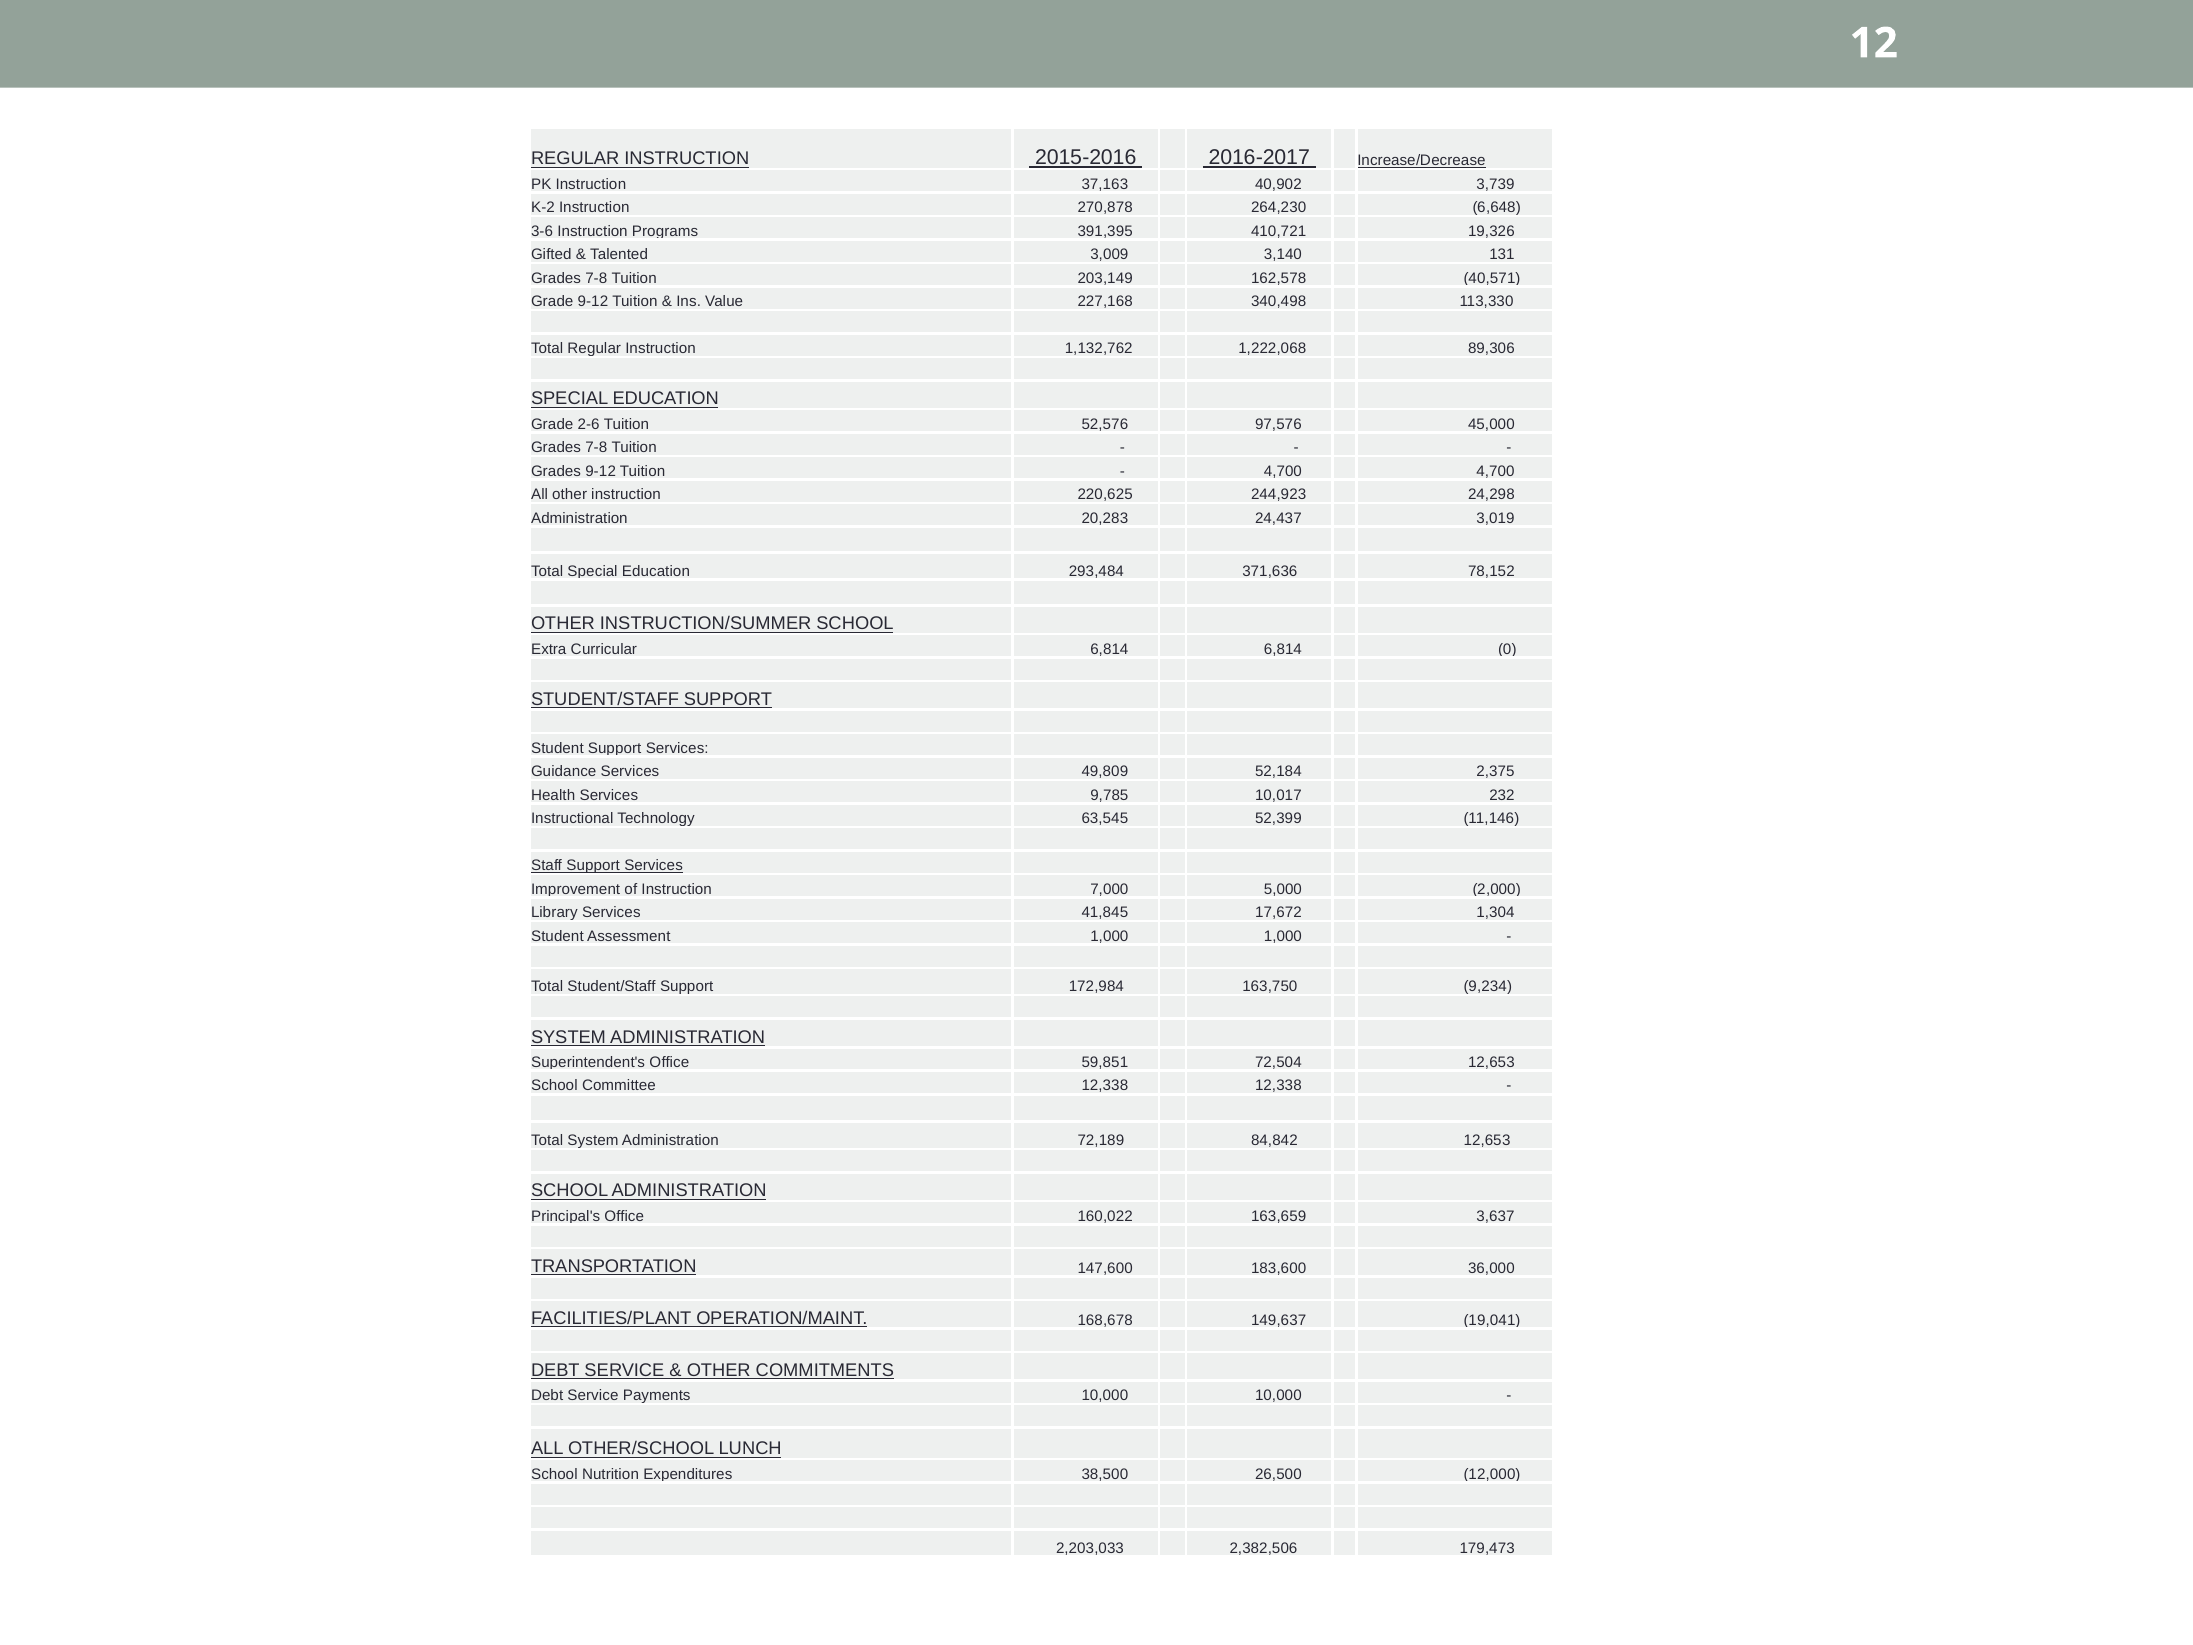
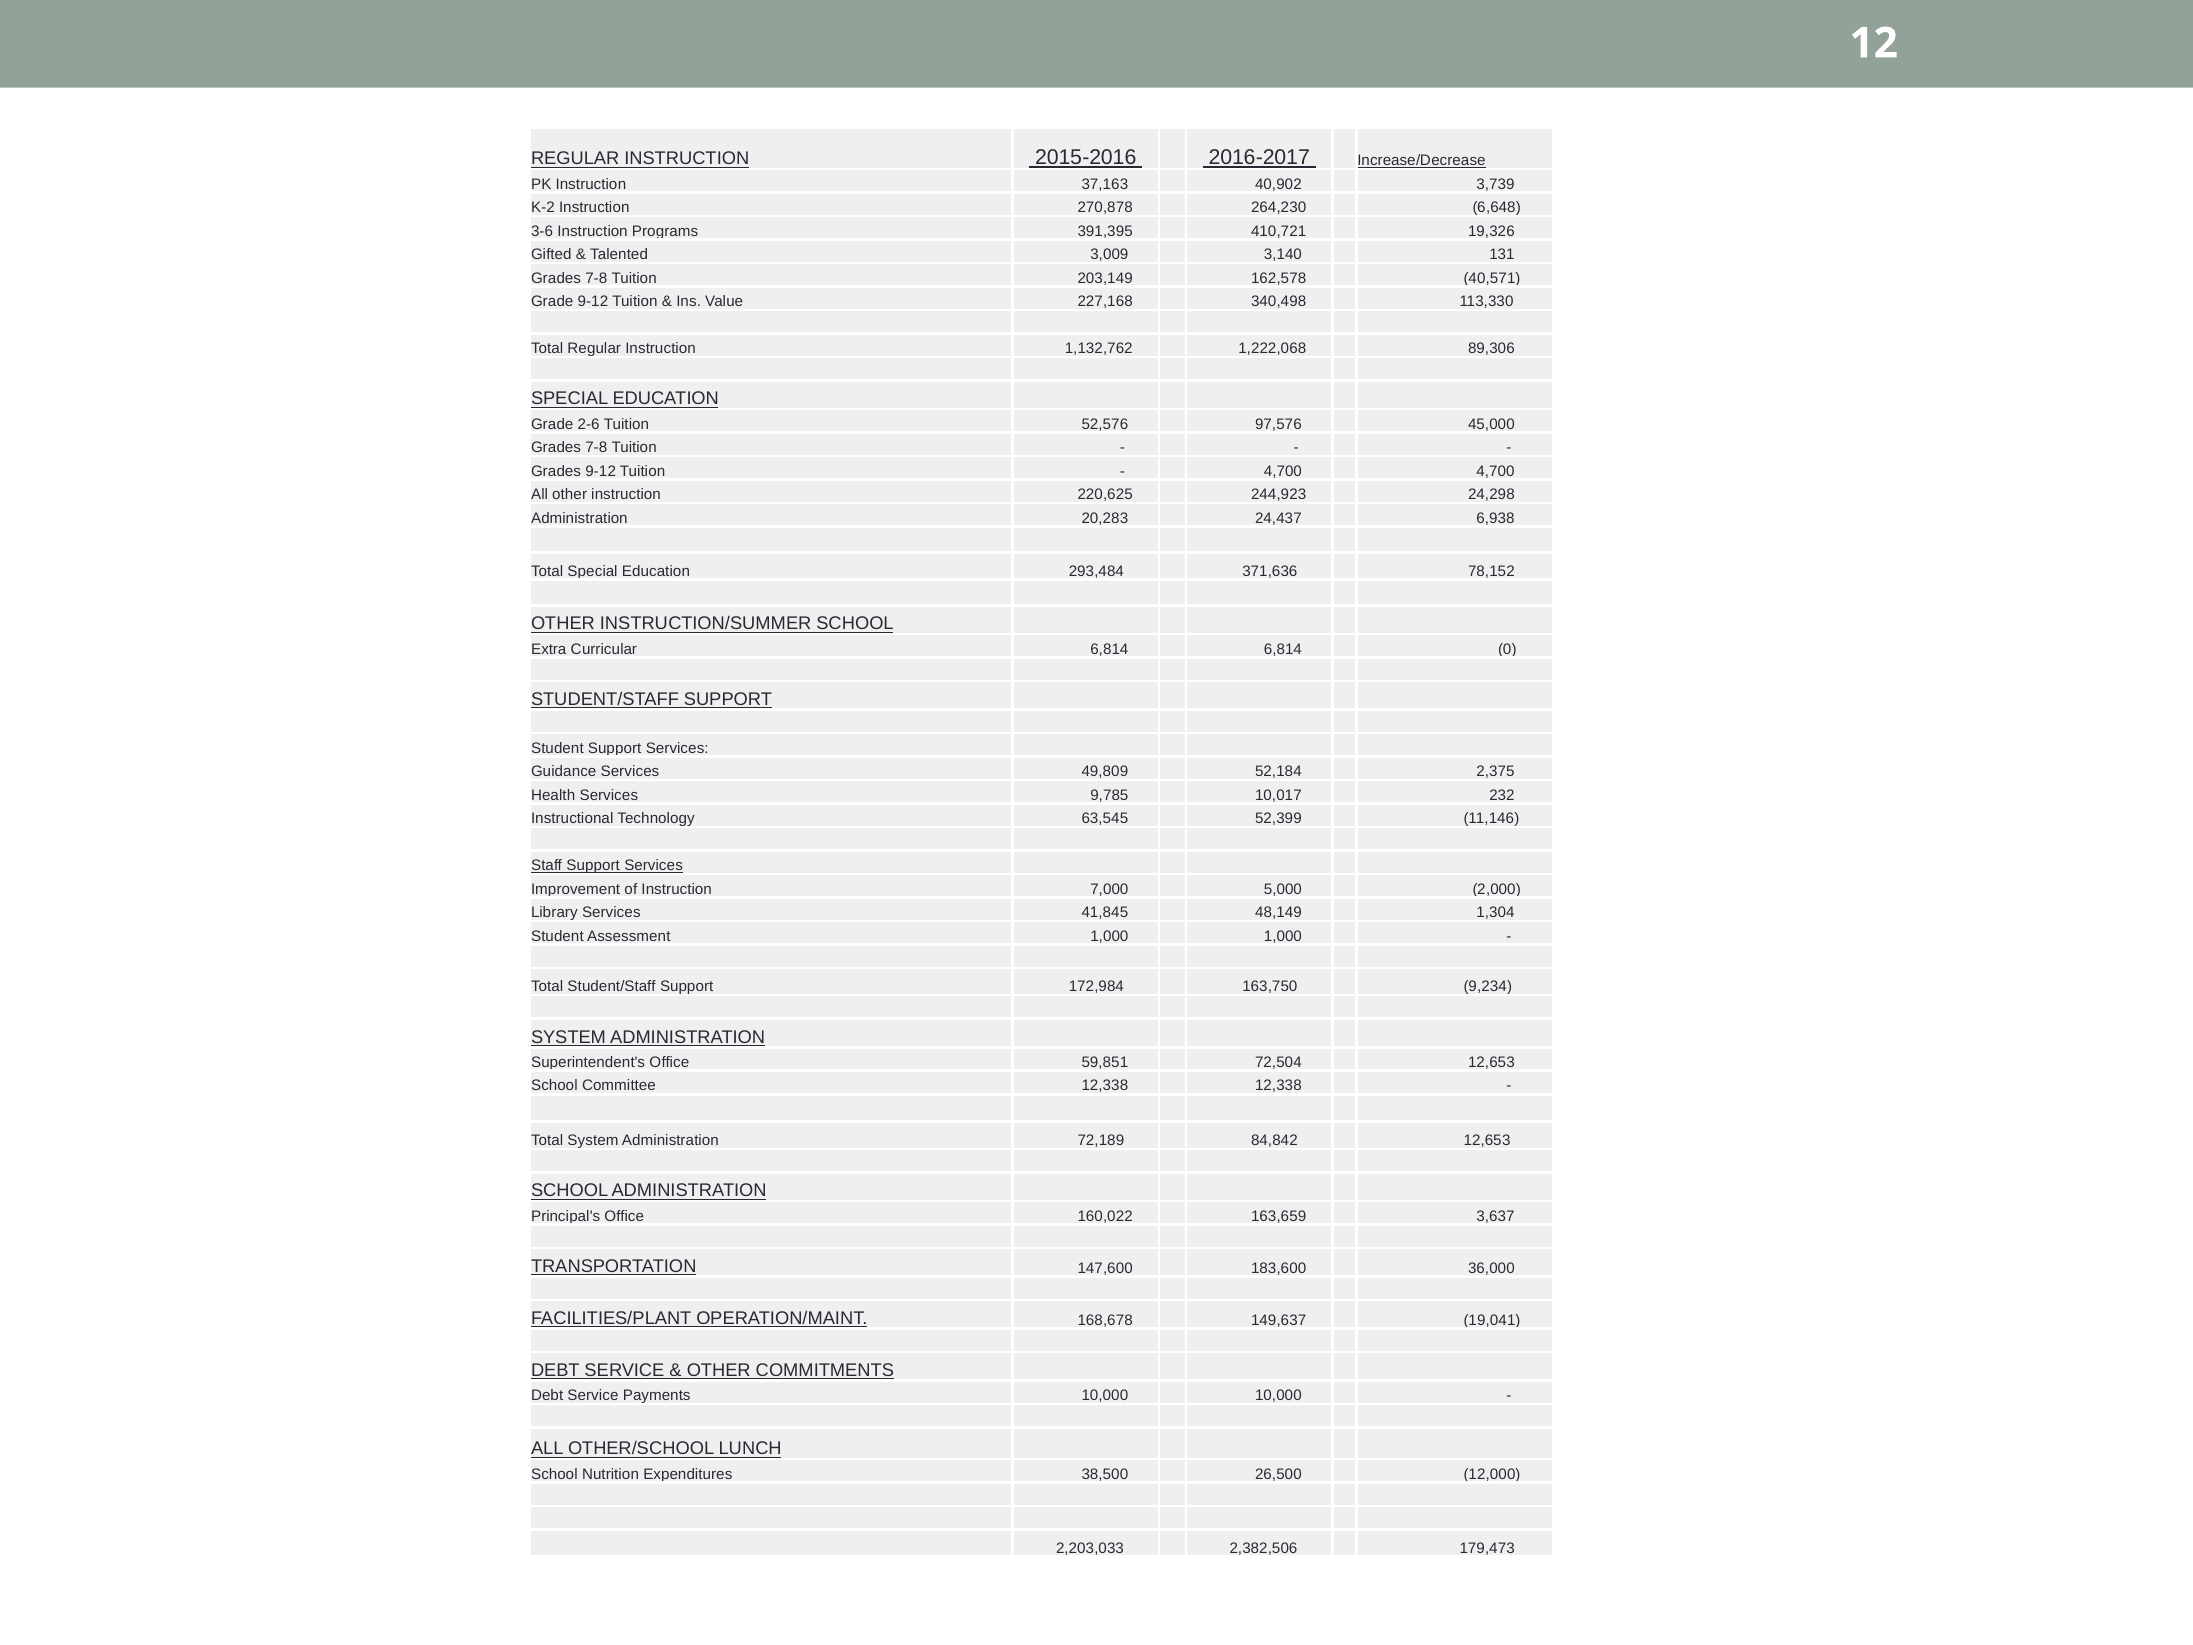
3,019: 3,019 -> 6,938 (1495, 518)
17,672: 17,672 -> 48,149 (1278, 913)
